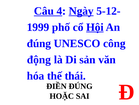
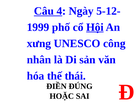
Ngày underline: present -> none (81, 11)
đúng: đúng -> xưng (39, 43)
động: động -> nhân (39, 59)
